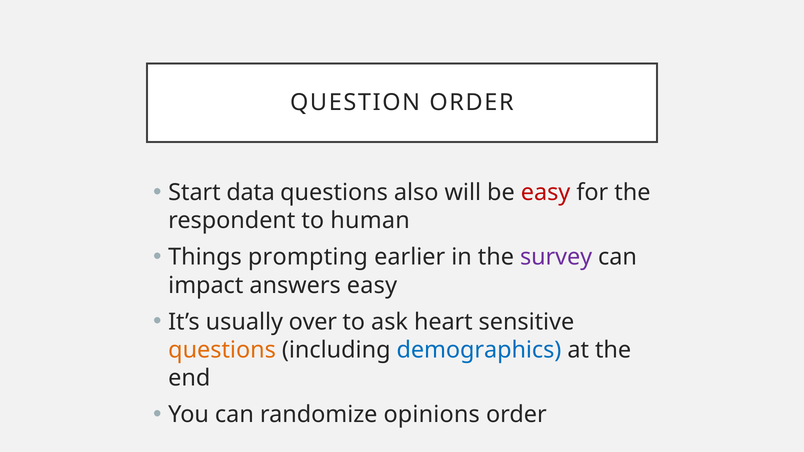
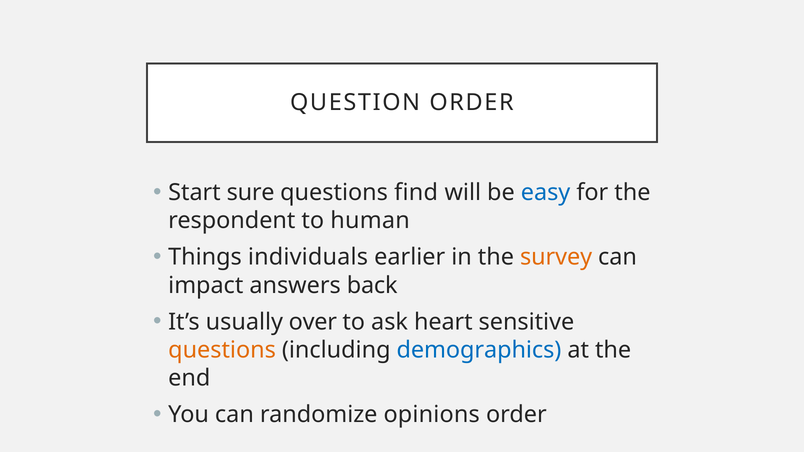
data: data -> sure (251, 193)
also: also -> find (416, 193)
easy colour: red -> blue (546, 193)
prompting: prompting -> individuals (308, 257)
survey colour: purple -> orange (556, 257)
answers easy: easy -> back (372, 286)
